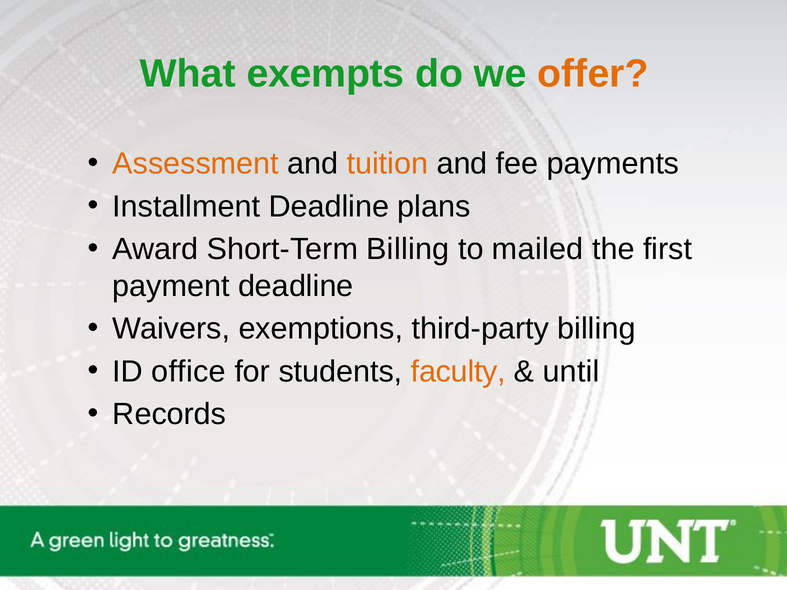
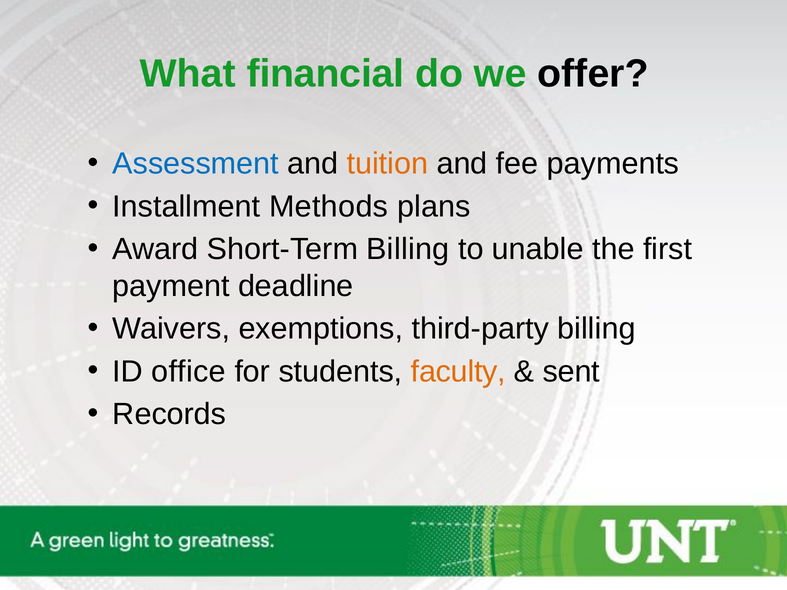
exempts: exempts -> financial (325, 74)
offer colour: orange -> black (593, 74)
Assessment colour: orange -> blue (196, 164)
Installment Deadline: Deadline -> Methods (329, 207)
mailed: mailed -> unable (538, 249)
until: until -> sent (571, 372)
